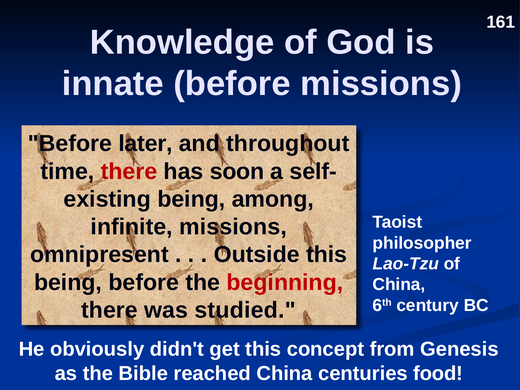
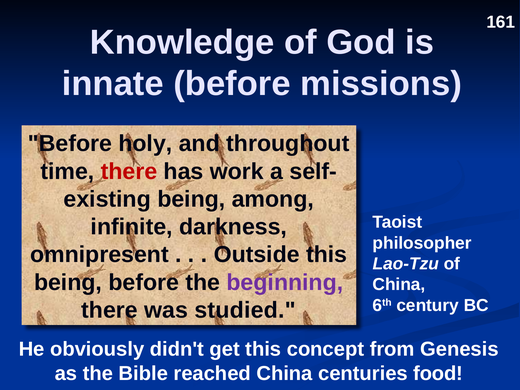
later: later -> holy (145, 144)
soon: soon -> work (237, 171)
infinite missions: missions -> darkness (233, 227)
beginning colour: red -> purple (285, 282)
